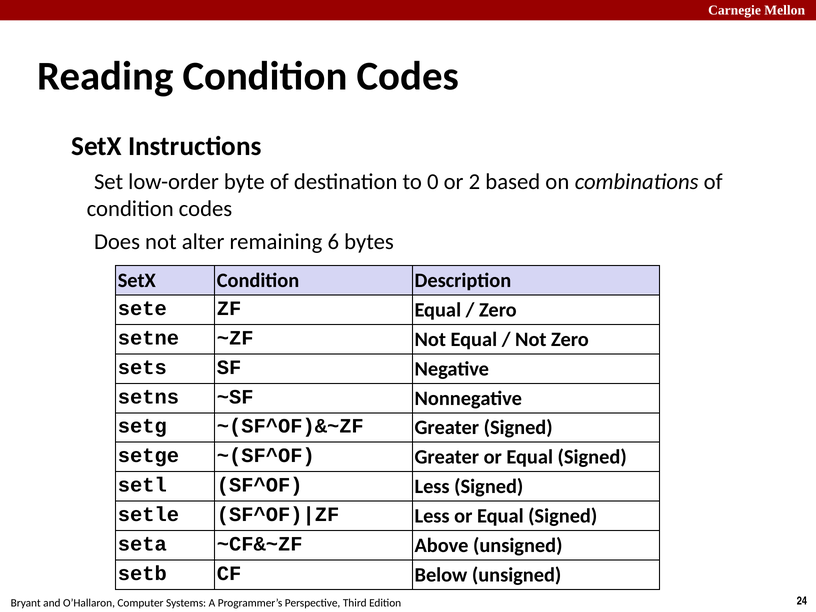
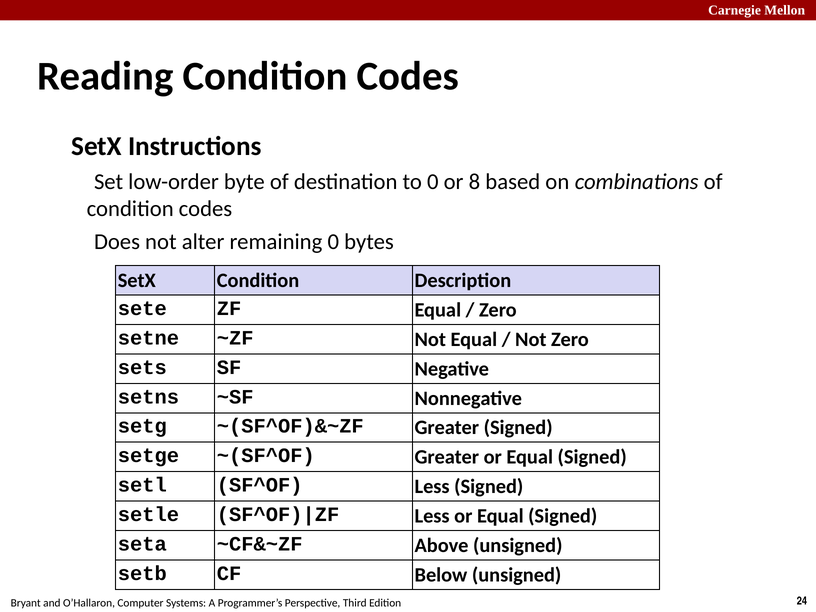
2: 2 -> 8 (474, 182)
remaining 6: 6 -> 0 (333, 242)
